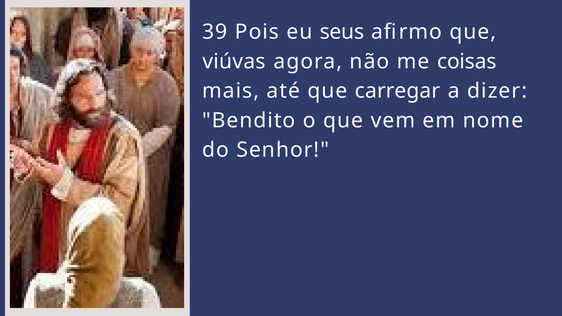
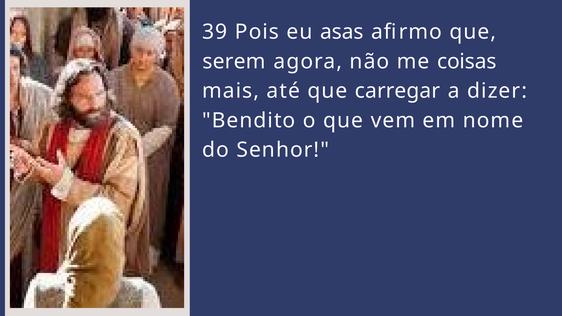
seus: seus -> asas (342, 32)
viúvas: viúvas -> serem (234, 61)
